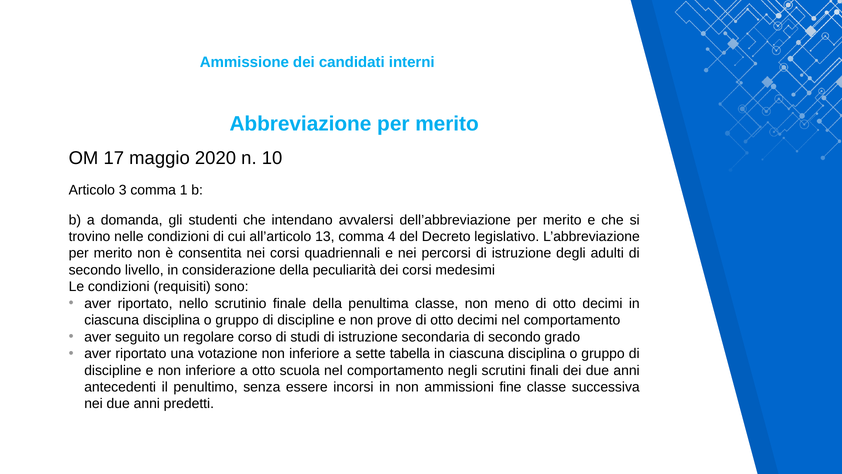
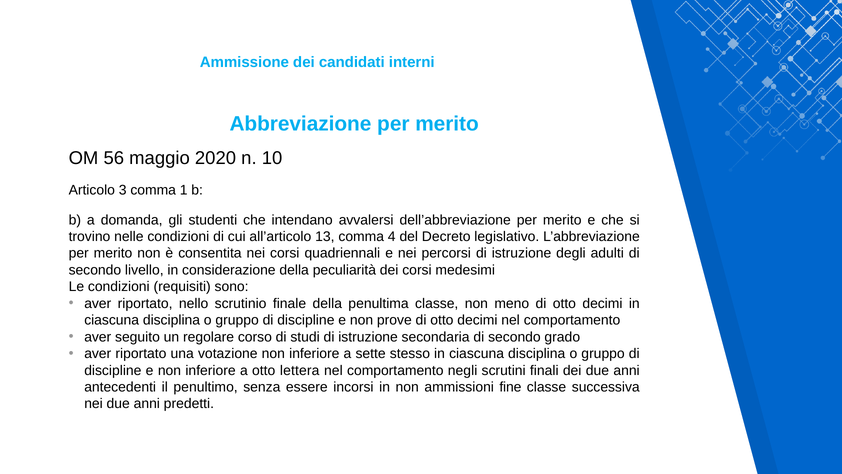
17: 17 -> 56 (114, 158)
tabella: tabella -> stesso (410, 353)
scuola: scuola -> lettera (300, 370)
